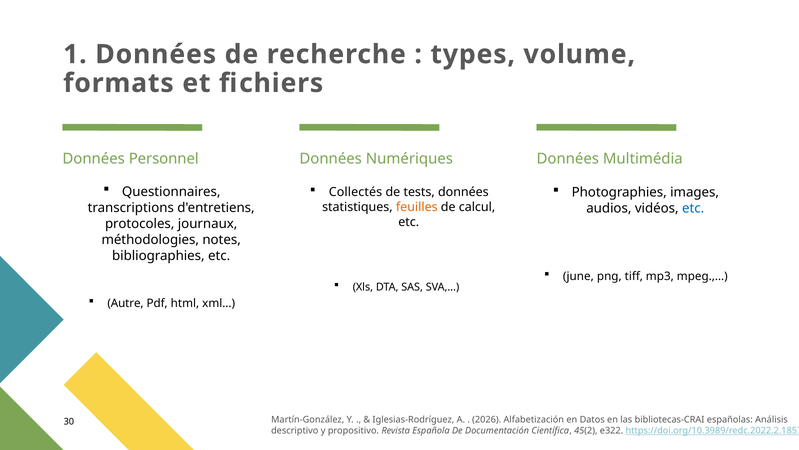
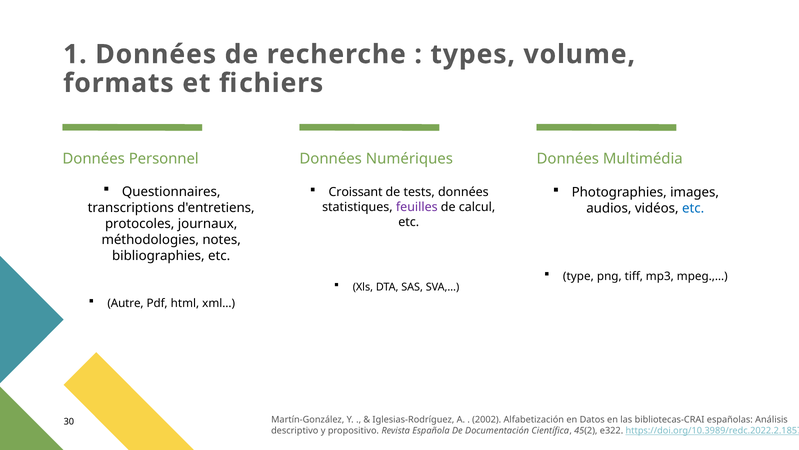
Collectés: Collectés -> Croissant (356, 192)
feuilles colour: orange -> purple (417, 207)
june: june -> type (578, 276)
2026: 2026 -> 2002 (487, 419)
